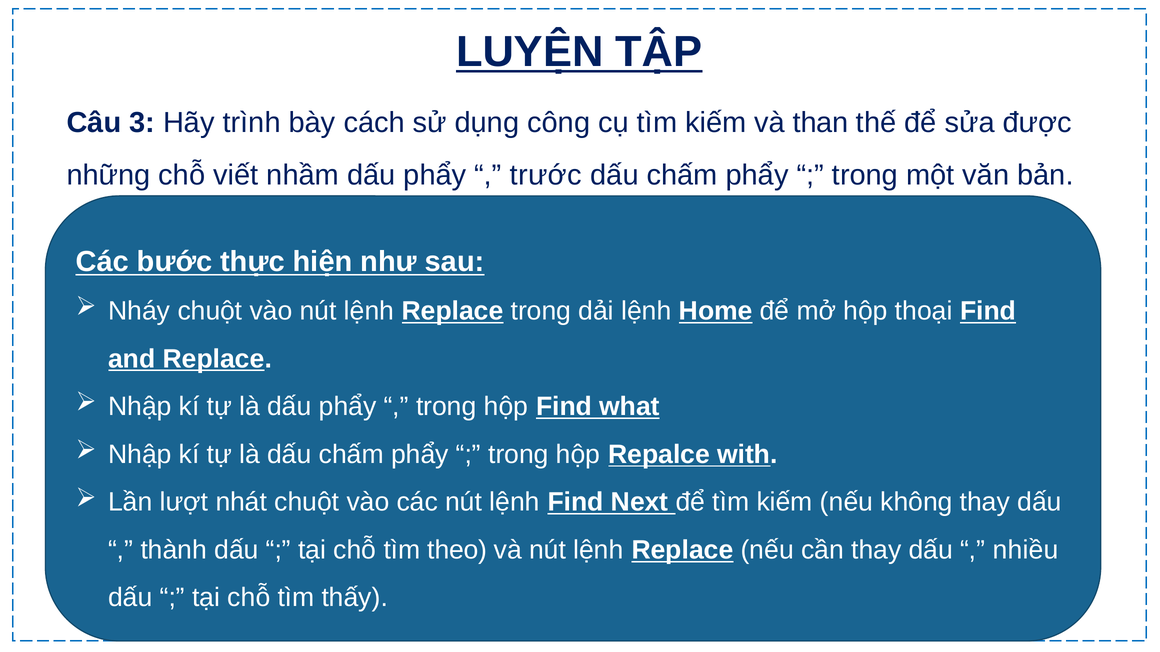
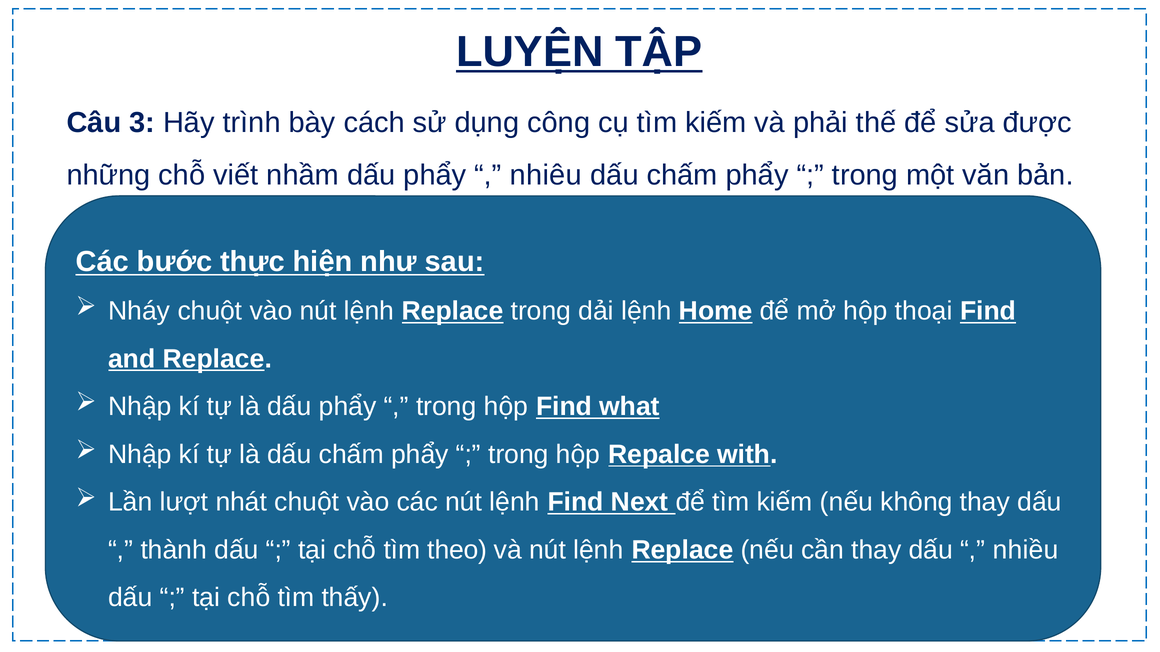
than: than -> phải (820, 123)
trước: trước -> nhiêu (546, 175)
